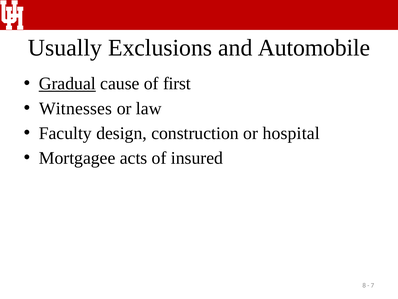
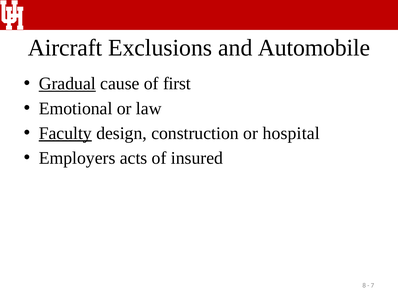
Usually: Usually -> Aircraft (65, 48)
Witnesses: Witnesses -> Emotional (76, 108)
Faculty underline: none -> present (65, 133)
Mortgagee: Mortgagee -> Employers (77, 158)
